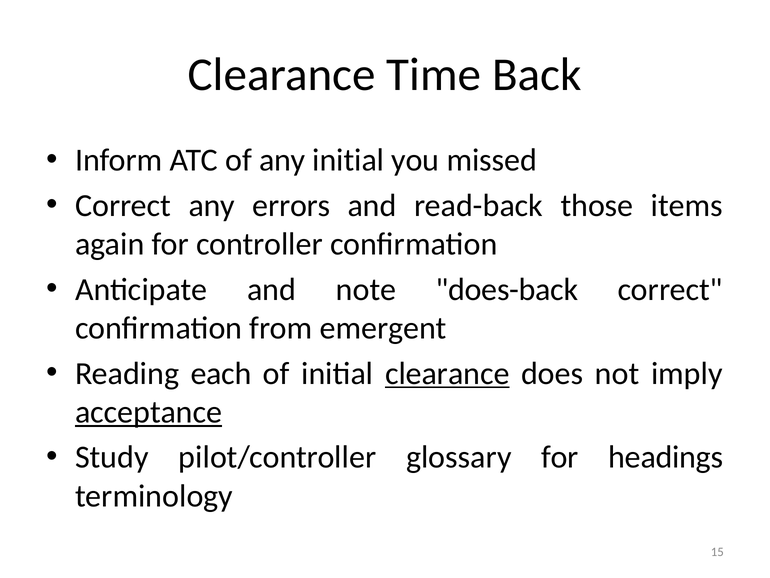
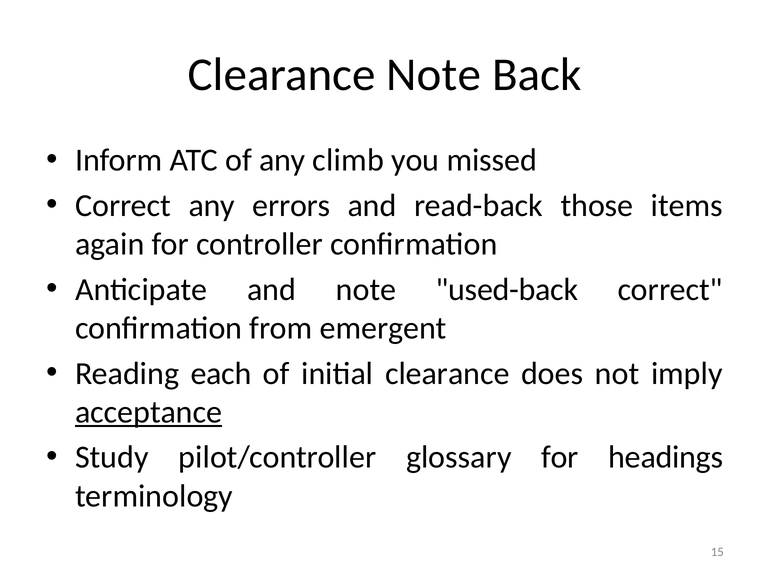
Clearance Time: Time -> Note (434, 75)
any initial: initial -> climb (348, 160)
does-back: does-back -> used-back (507, 289)
clearance underline: present -> none (447, 373)
